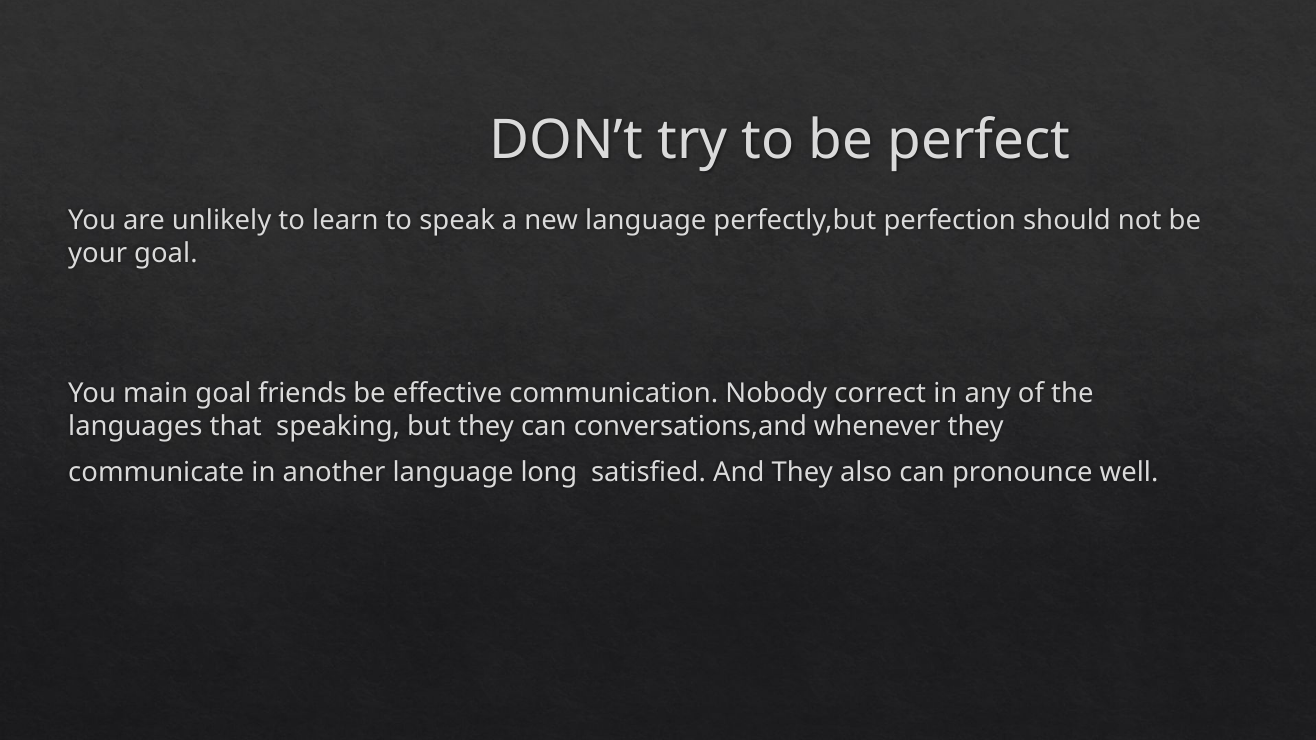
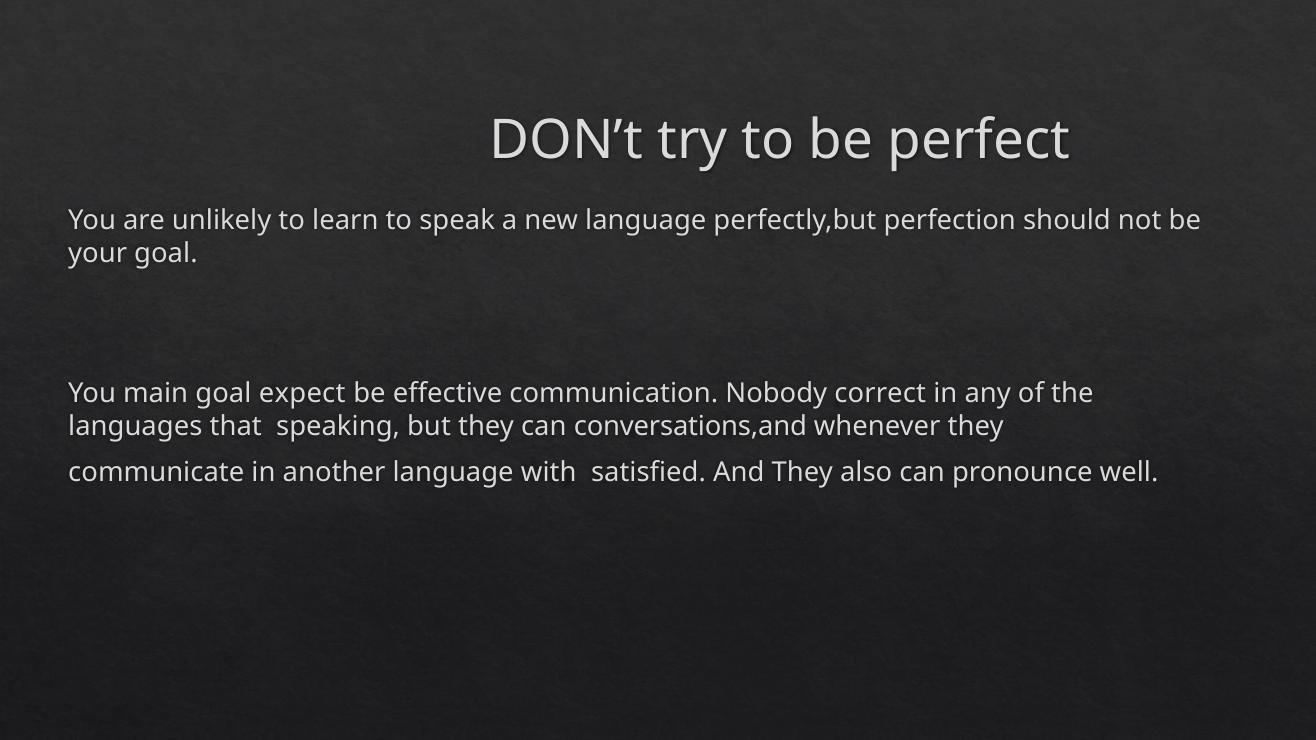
friends: friends -> expect (302, 394)
long: long -> with (549, 473)
